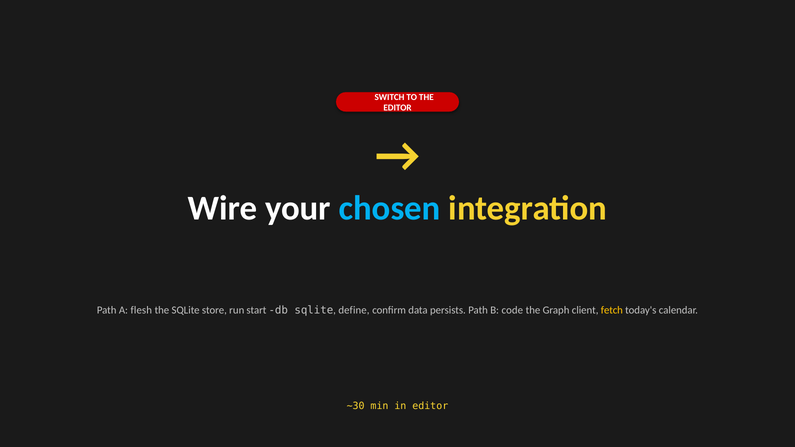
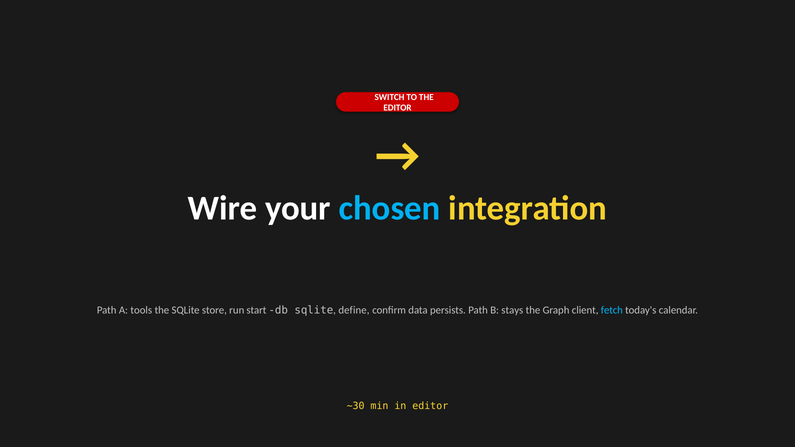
flesh: flesh -> tools (141, 311)
code: code -> stays (512, 311)
fetch colour: yellow -> light blue (612, 311)
